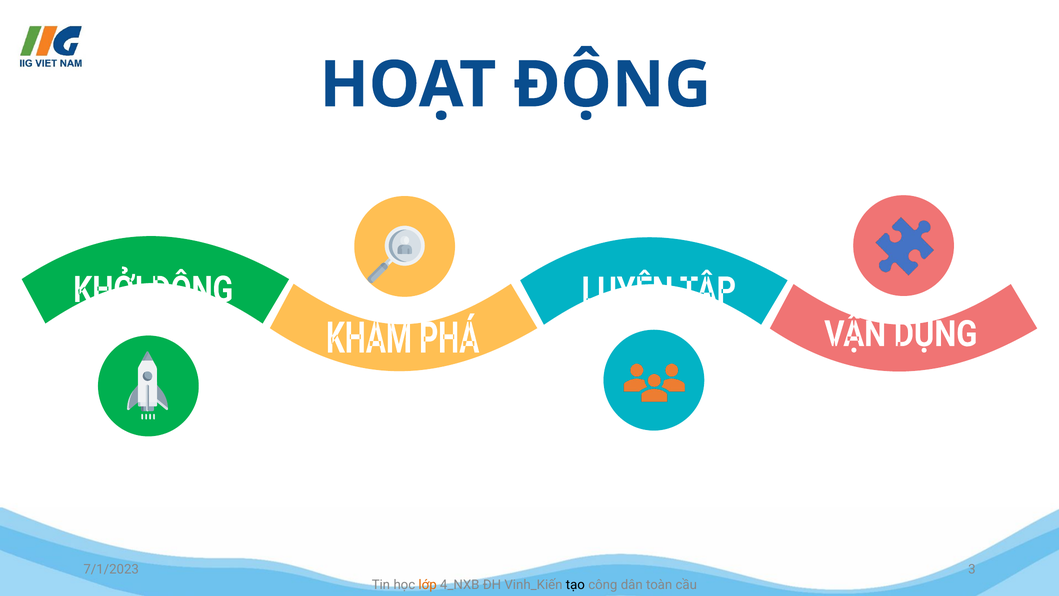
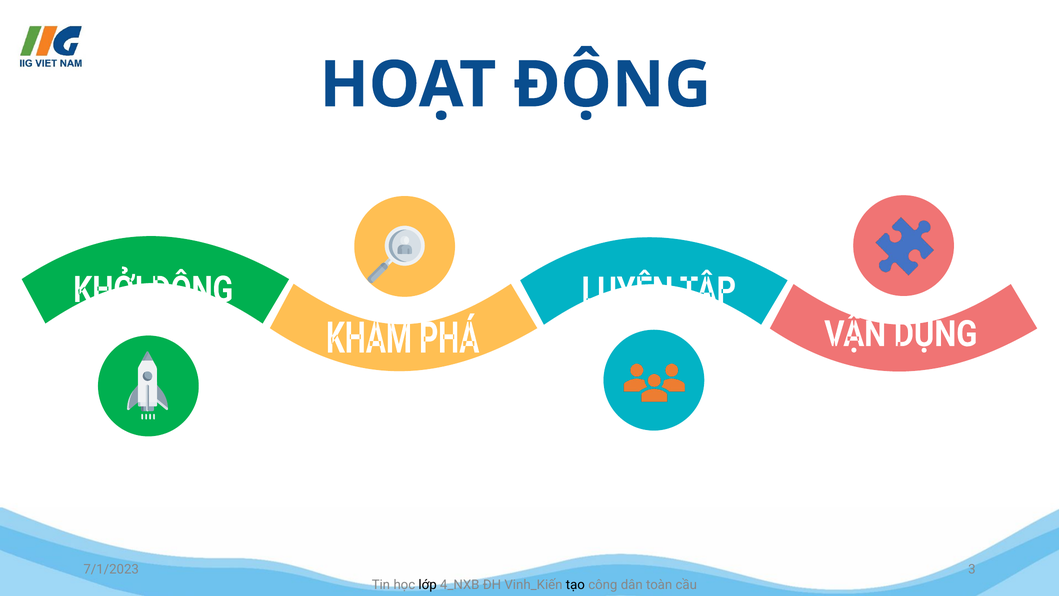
lớp colour: orange -> black (428, 585)
